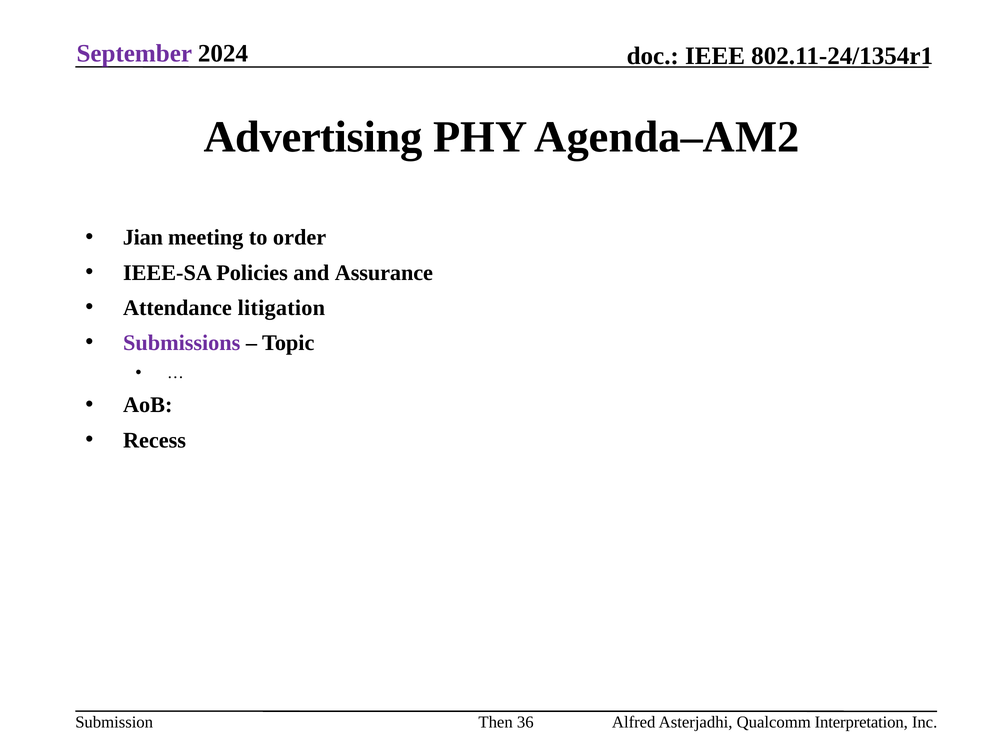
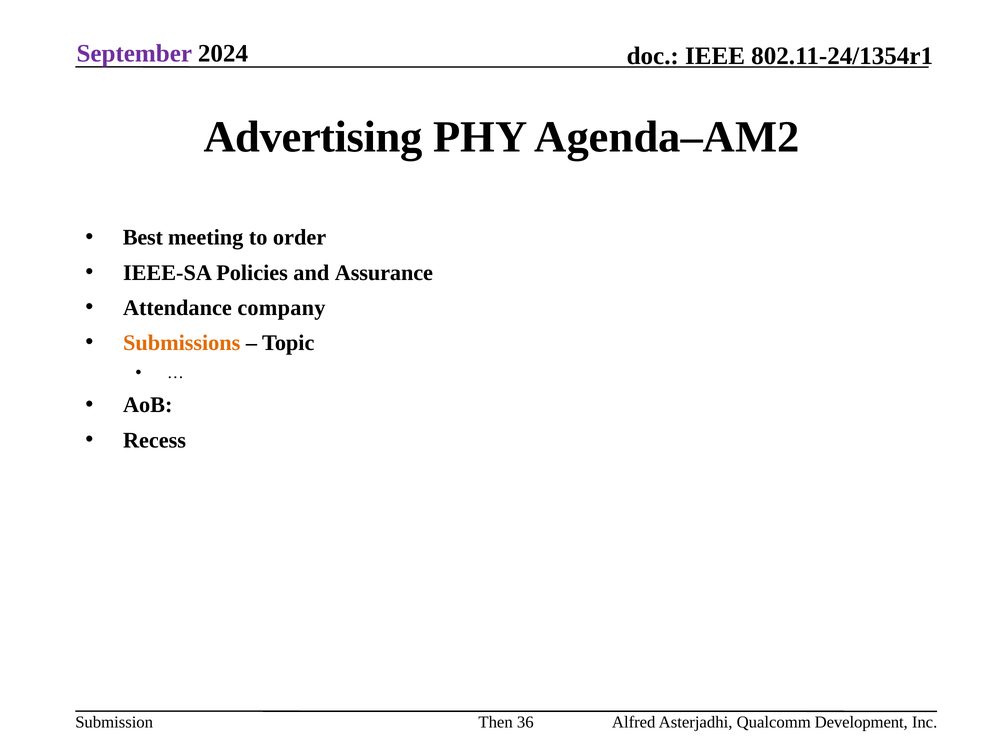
Jian: Jian -> Best (143, 238)
litigation: litigation -> company (281, 308)
Submissions colour: purple -> orange (182, 343)
Interpretation: Interpretation -> Development (861, 722)
